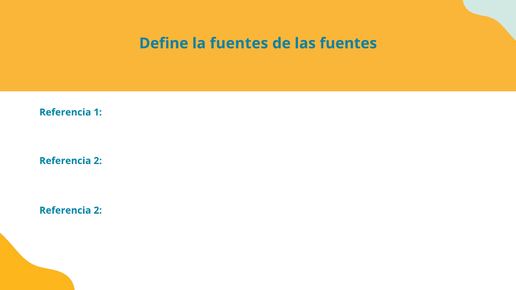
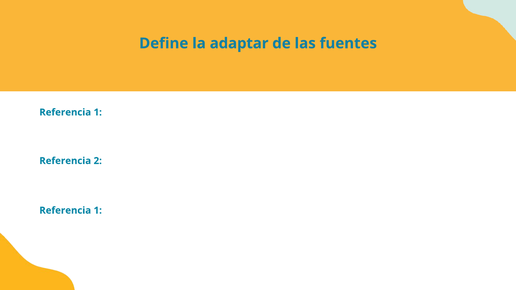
la fuentes: fuentes -> adaptar (239, 43)
2: 2 -> 1 (98, 211)
